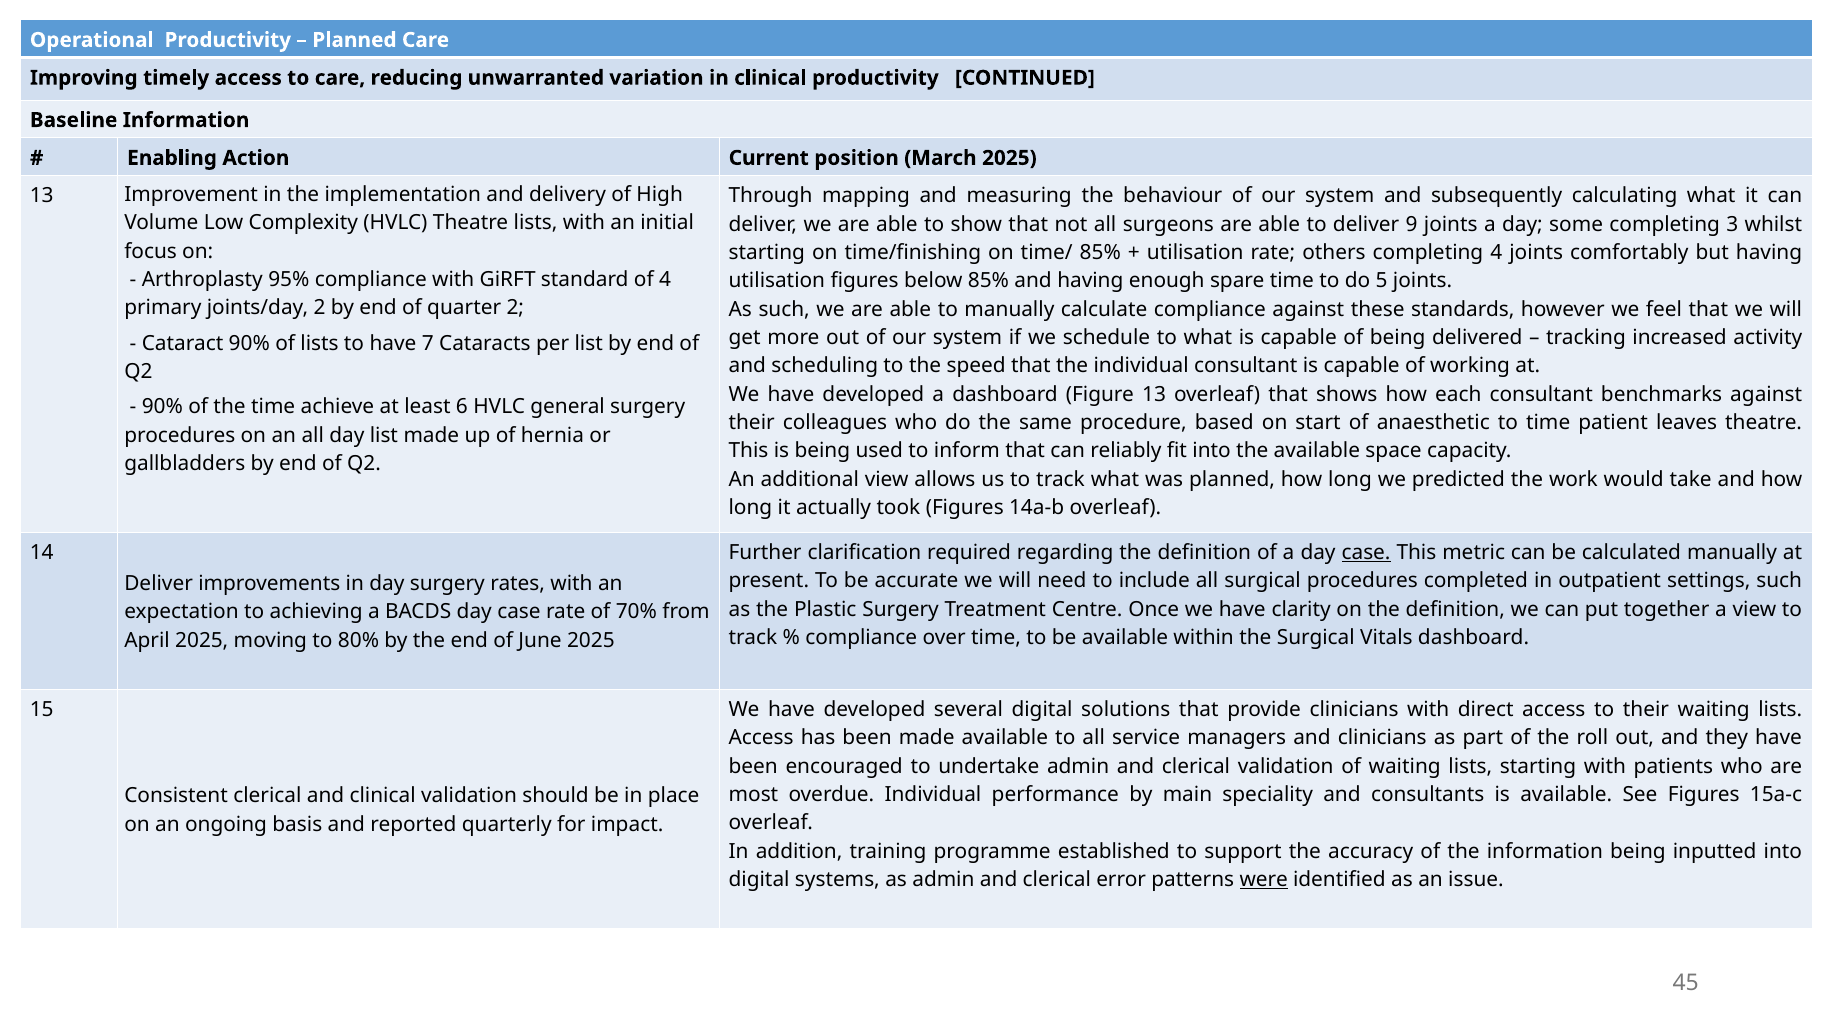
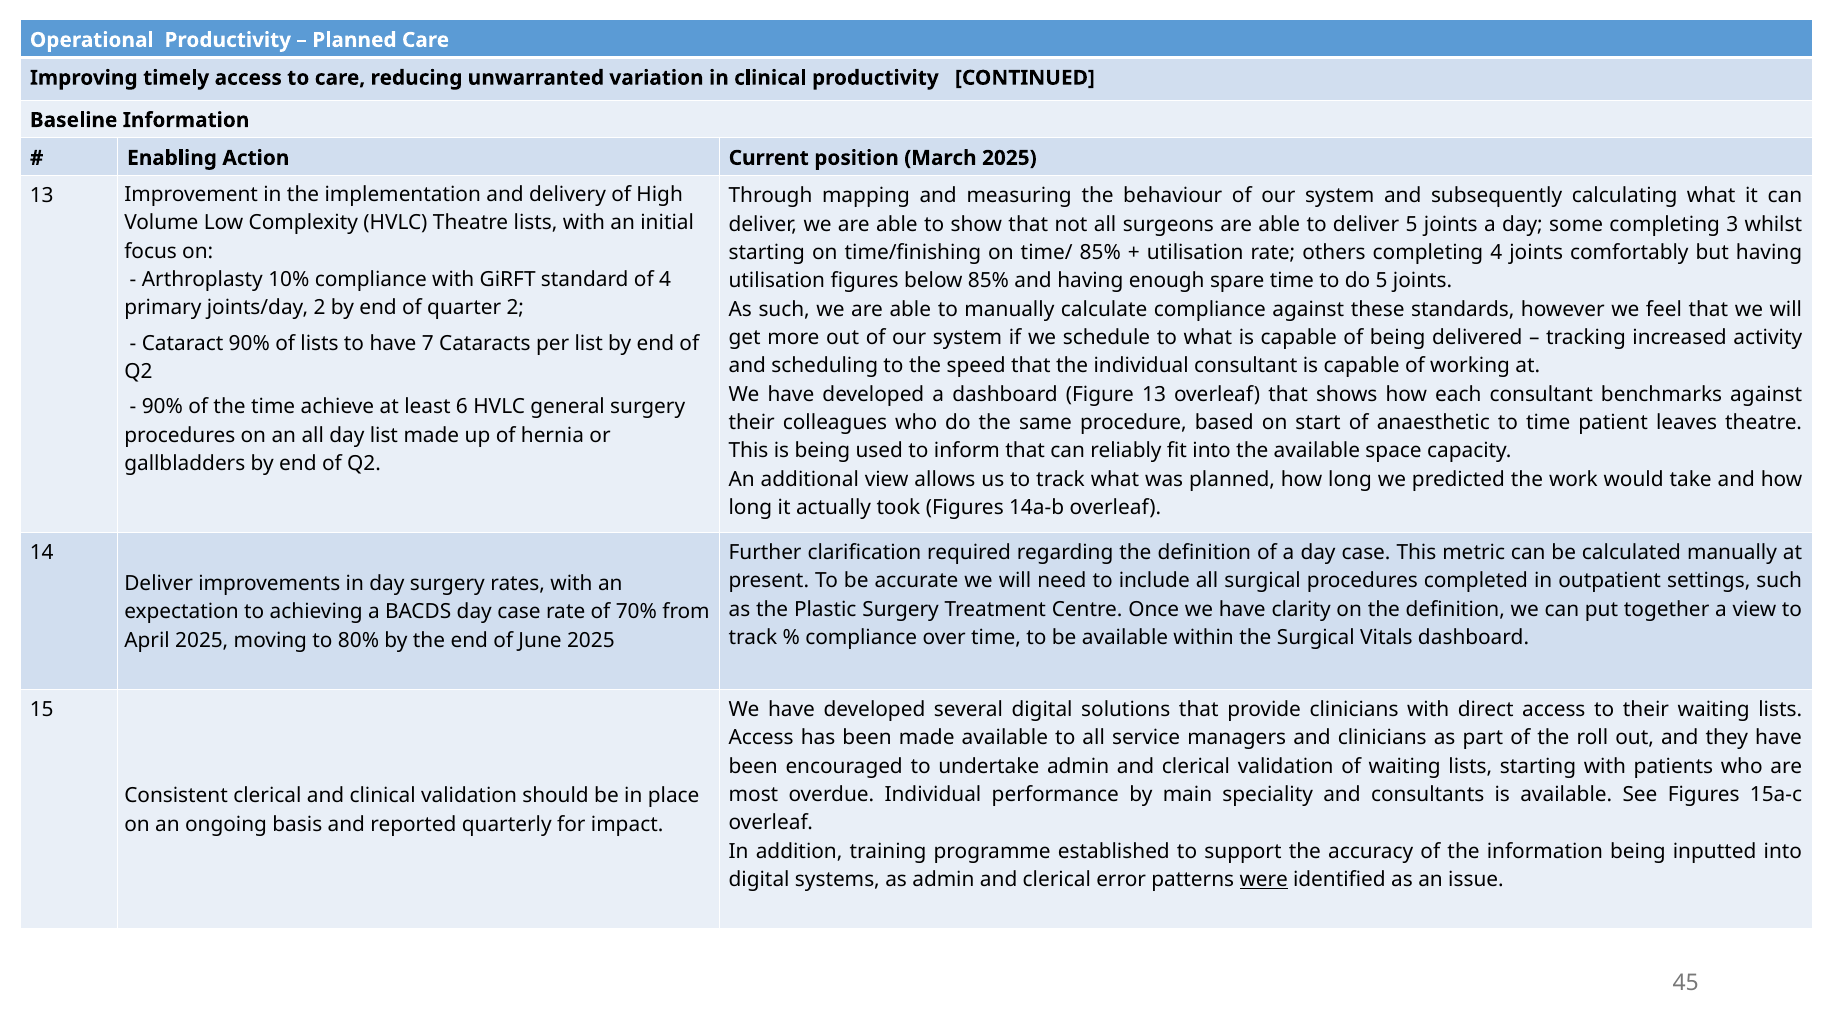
deliver 9: 9 -> 5 (1412, 224)
95%: 95% -> 10% (289, 280)
case underline: present -> none (1366, 552)
